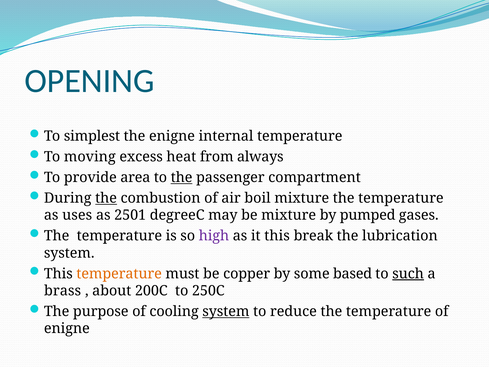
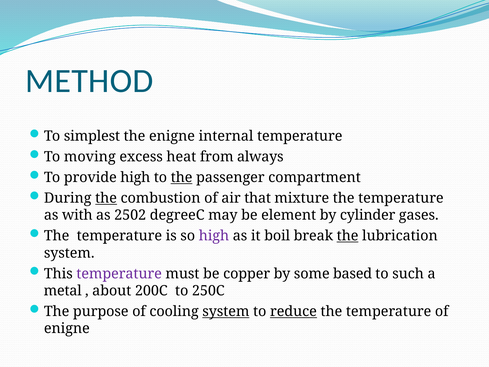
OPENING: OPENING -> METHOD (89, 81)
provide area: area -> high (135, 177)
boil: boil -> that (258, 198)
uses: uses -> with (77, 215)
2501: 2501 -> 2502 (130, 215)
be mixture: mixture -> element (289, 215)
pumped: pumped -> cylinder (368, 215)
it this: this -> boil (277, 236)
the underline: none -> present (348, 236)
temperature colour: orange -> purple (119, 274)
such underline: present -> none (408, 274)
brass: brass -> metal (63, 291)
reduce underline: none -> present (293, 311)
